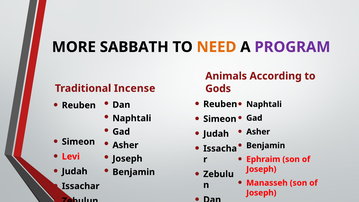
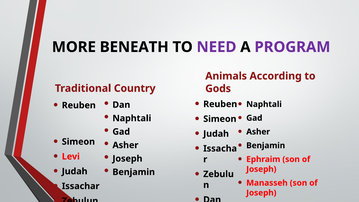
SABBATH: SABBATH -> BENEATH (134, 47)
NEED colour: orange -> purple (216, 47)
Incense: Incense -> Country (135, 88)
